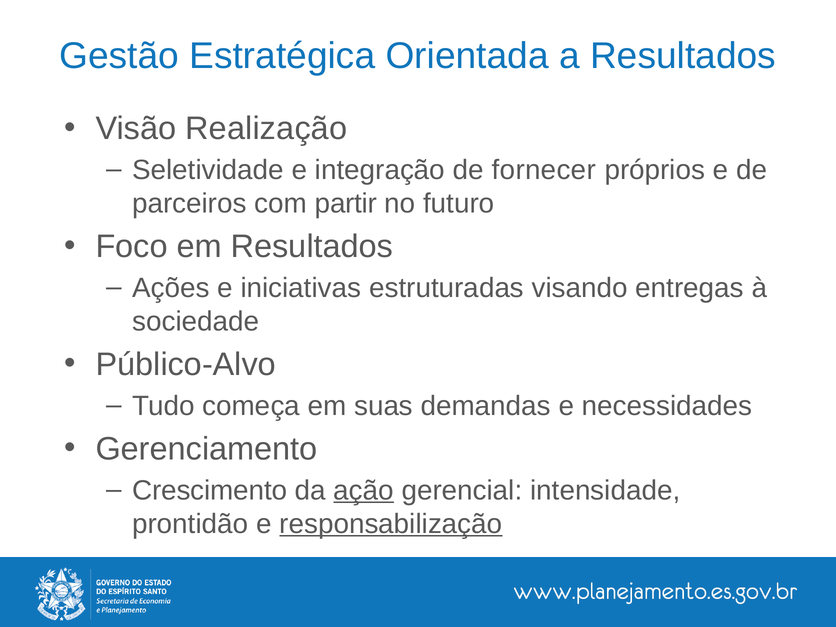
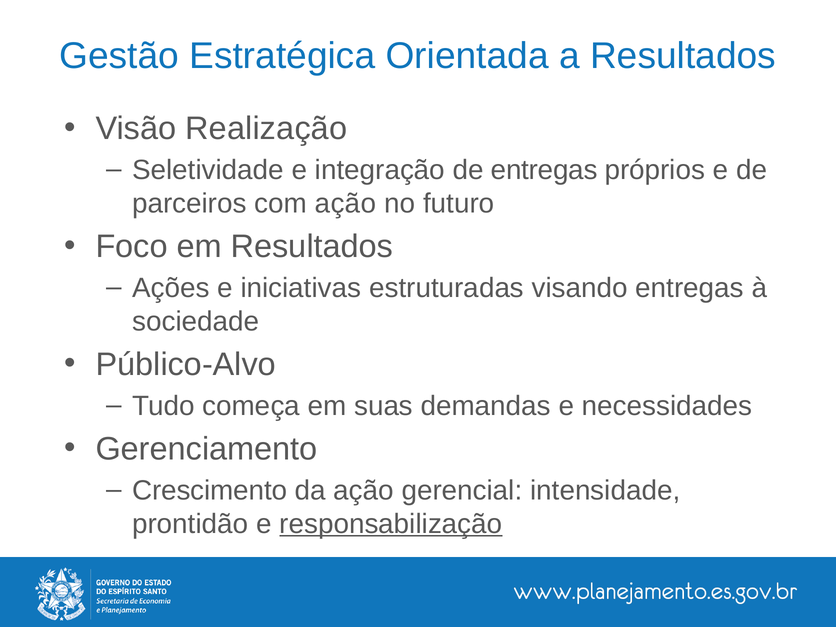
de fornecer: fornecer -> entregas (544, 170)
com partir: partir -> ação (346, 204)
ação underline: present -> none (364, 490)
